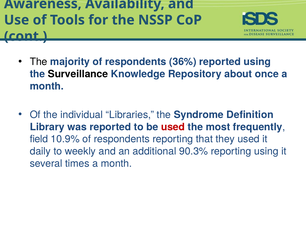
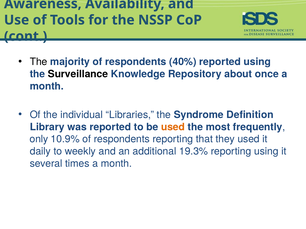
36%: 36% -> 40% (183, 62)
used colour: red -> orange (173, 127)
field: field -> only (39, 139)
90.3%: 90.3% -> 19.3% (194, 152)
